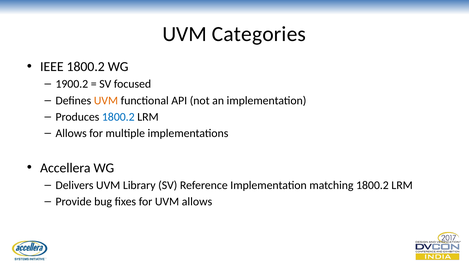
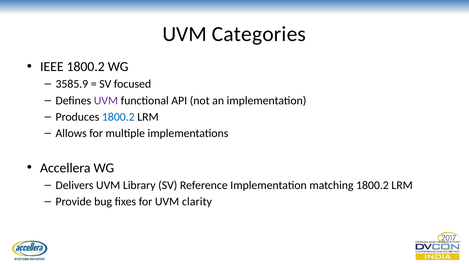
1900.2: 1900.2 -> 3585.9 (72, 84)
UVM colour: orange -> purple (106, 100)
UVM allows: allows -> clarity (197, 202)
